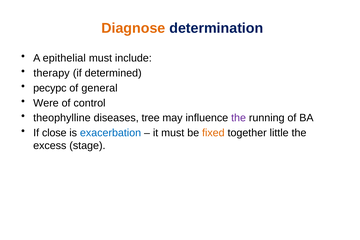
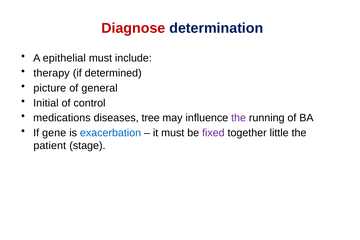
Diagnose colour: orange -> red (133, 28)
ресурс: ресурс -> picture (50, 88)
Were: Were -> Initial (46, 103)
theophylline: theophylline -> medications (62, 118)
close: close -> gene (54, 133)
fixed colour: orange -> purple (213, 133)
excess: excess -> patient (50, 146)
